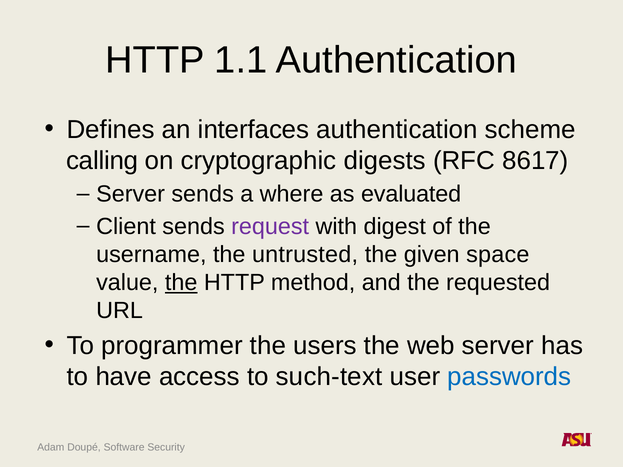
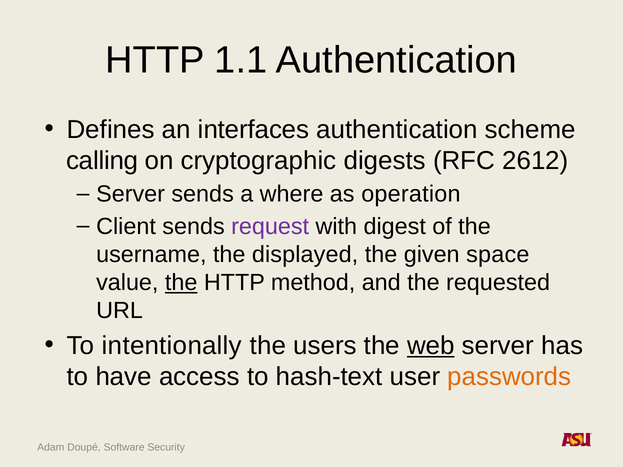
8617: 8617 -> 2612 (535, 161)
evaluated: evaluated -> operation (411, 194)
untrusted: untrusted -> displayed (305, 255)
programmer: programmer -> intentionally (172, 346)
web underline: none -> present (431, 346)
such-text: such-text -> hash-text (329, 377)
passwords colour: blue -> orange (509, 377)
